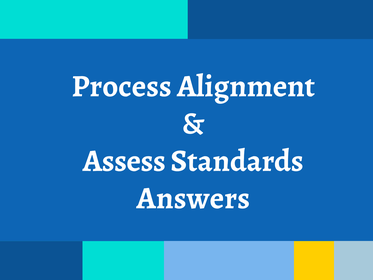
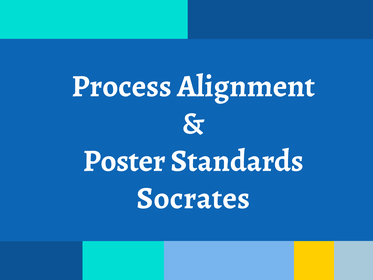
Assess: Assess -> Poster (124, 160)
Answers: Answers -> Socrates (193, 198)
